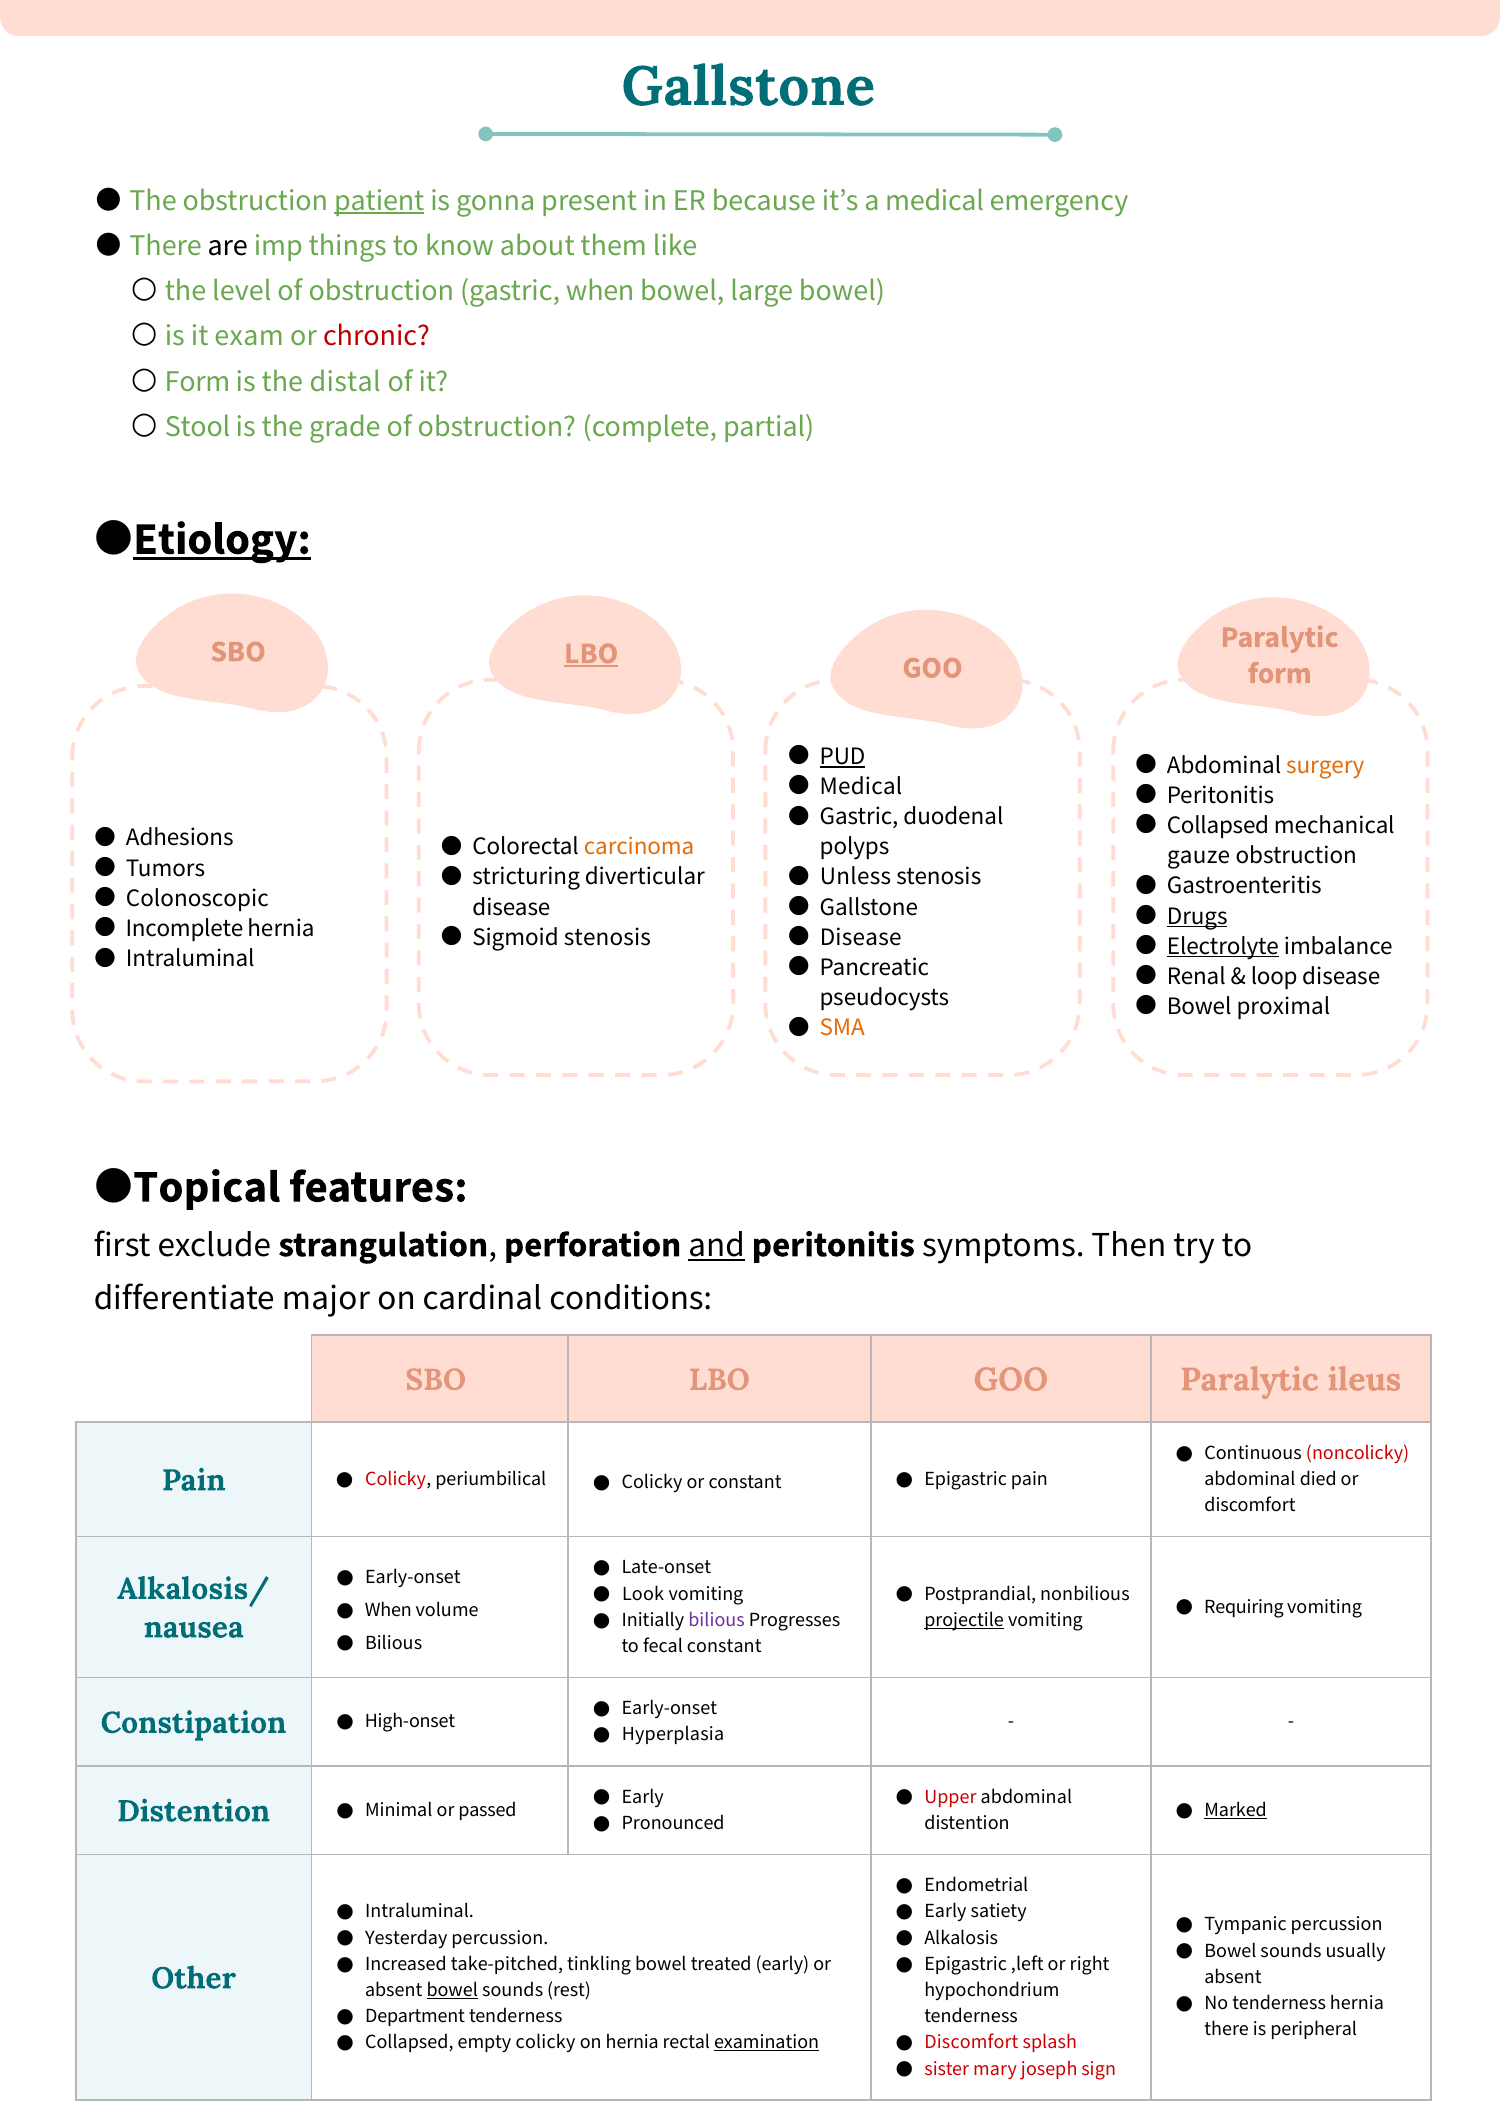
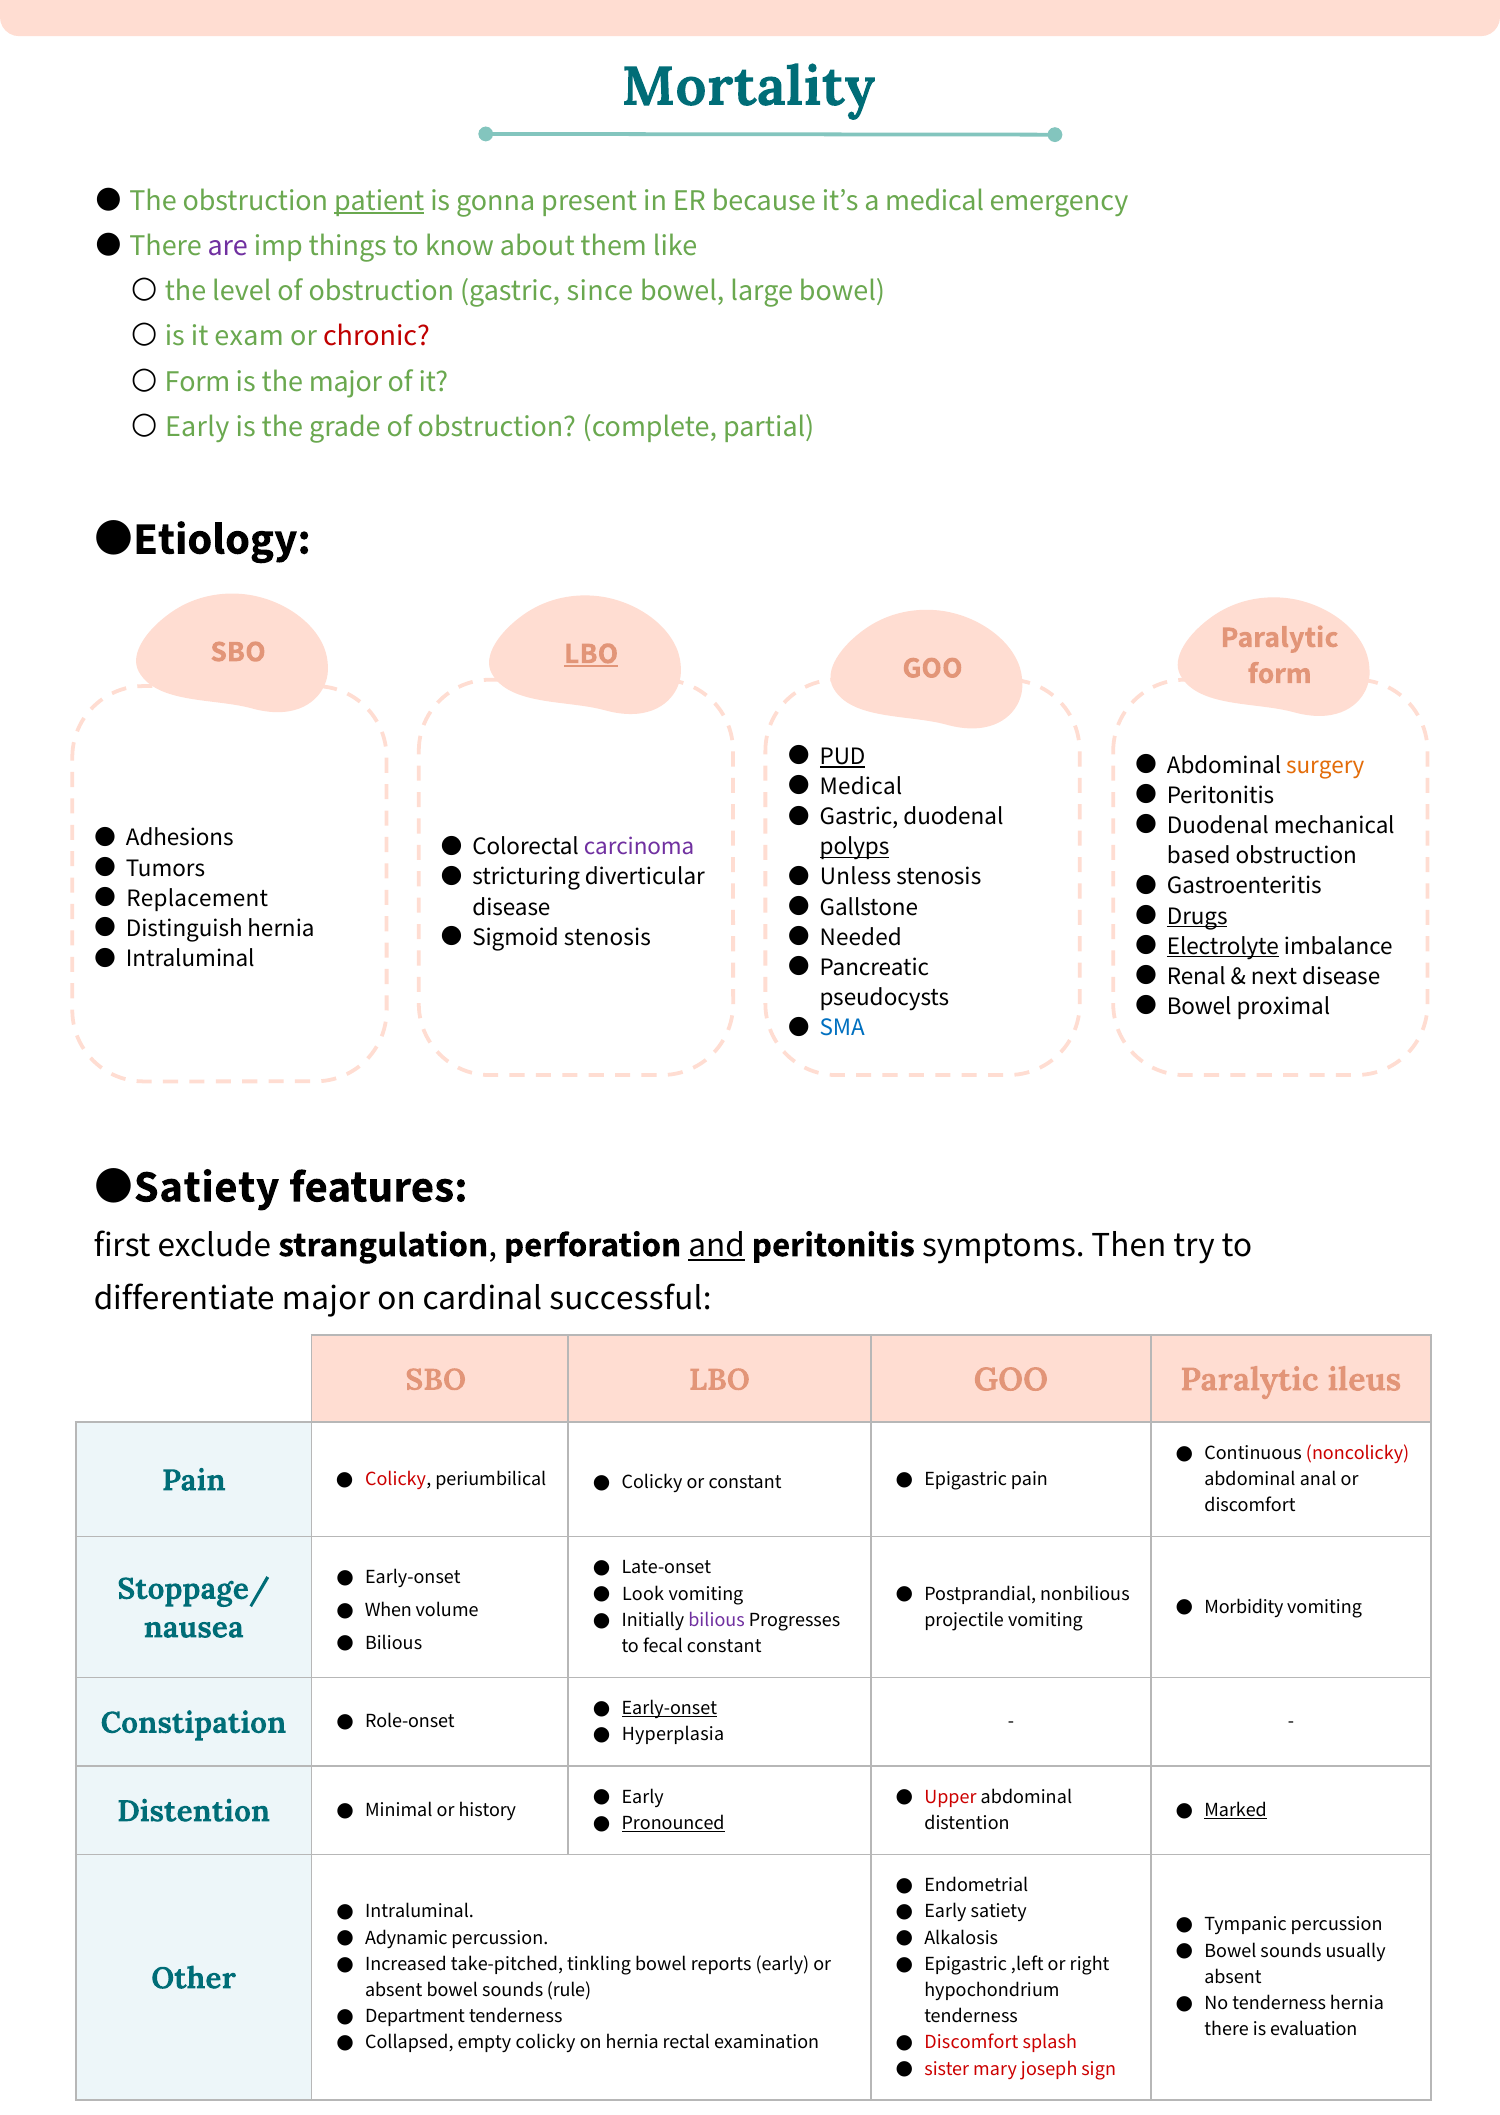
Gallstone: Gallstone -> Mortality (748, 87)
are colour: black -> purple (228, 245)
gastric when: when -> since (600, 291)
the distal: distal -> major (346, 381)
Stool: Stool -> Early (197, 426)
Etiology underline: present -> none (222, 539)
Collapsed: Collapsed -> Duodenal (1218, 825)
carcinoma colour: orange -> purple (639, 846)
polyps underline: none -> present (855, 846)
gauze: gauze -> based (1199, 855)
Colonoscopic: Colonoscopic -> Replacement (197, 898)
Incomplete: Incomplete -> Distinguish (184, 928)
Disease: Disease -> Needed (861, 937)
loop: loop -> next (1274, 976)
SMA colour: orange -> blue (842, 1027)
Topical: Topical -> Satiety (207, 1186)
conditions: conditions -> successful (630, 1297)
died: died -> anal (1318, 1478)
Alkalosis/: Alkalosis/ -> Stoppage/ (194, 1589)
Requiring: Requiring -> Morbidity (1244, 1606)
projectile underline: present -> none (964, 1619)
Early-onset underline: none -> present (669, 1708)
High-onset: High-onset -> Role-onset (410, 1721)
passed: passed -> history (487, 1809)
Pronounced underline: none -> present (673, 1822)
Yesterday: Yesterday -> Adynamic (406, 1937)
treated: treated -> reports (721, 1963)
bowel underline: present -> none (452, 1989)
rest: rest -> rule (569, 1989)
peripheral: peripheral -> evaluation (1314, 2029)
examination underline: present -> none (767, 2042)
